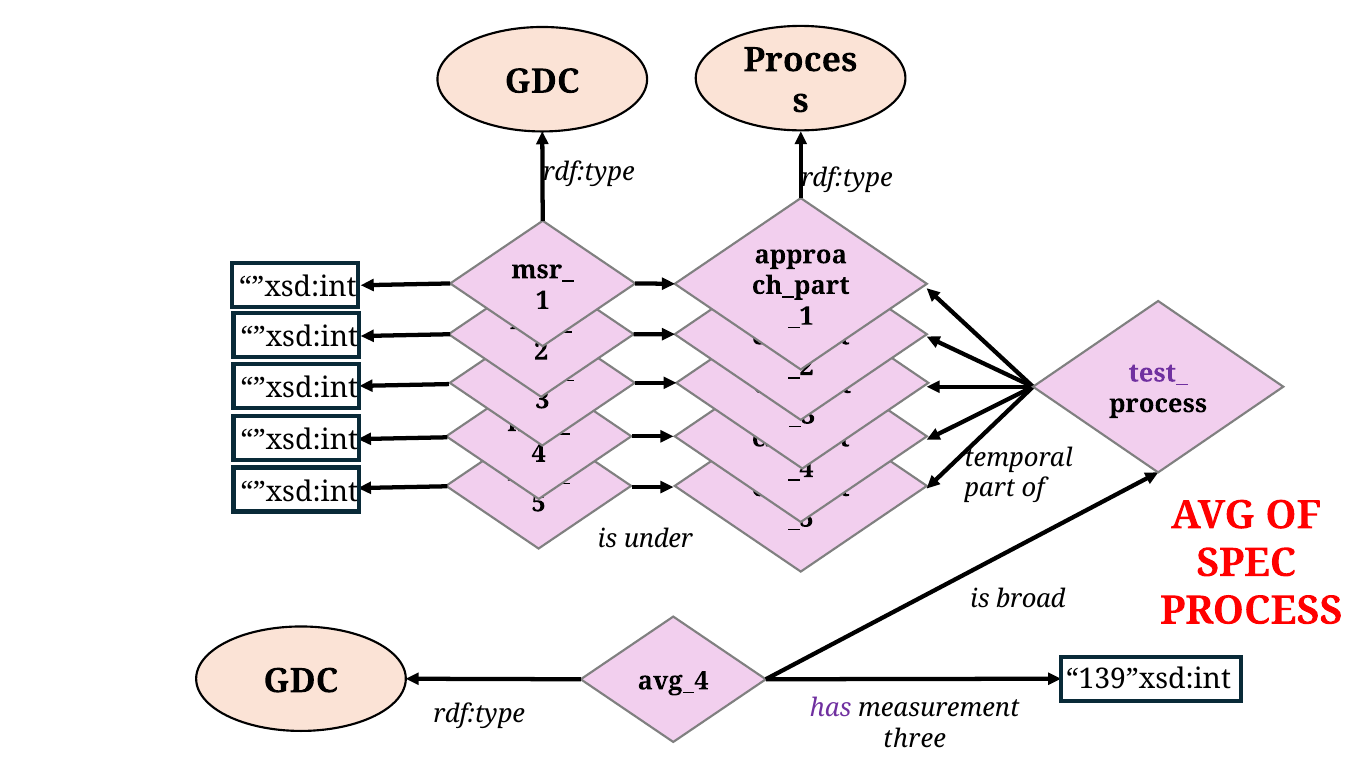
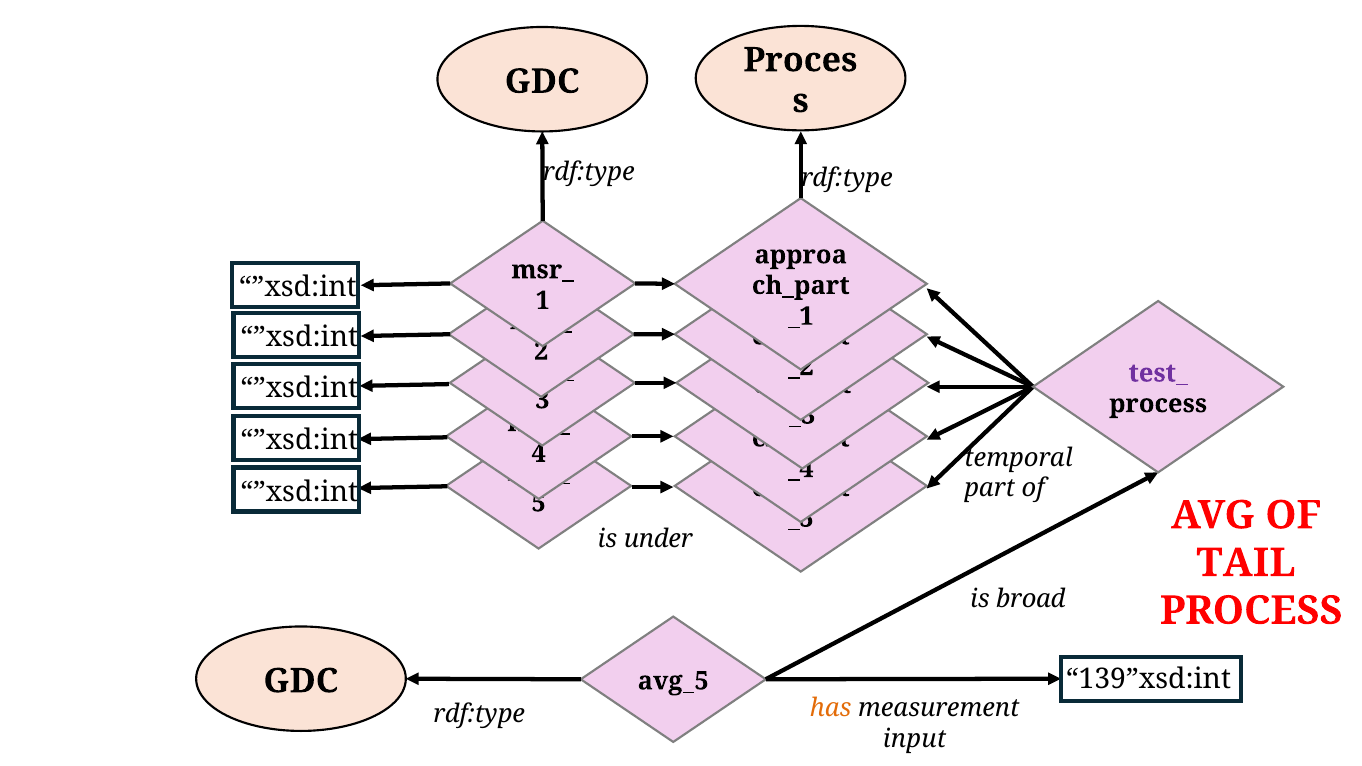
SPEC: SPEC -> TAIL (1246, 563)
avg_4: avg_4 -> avg_5 (673, 681)
has colour: purple -> orange (831, 709)
three: three -> input (915, 739)
